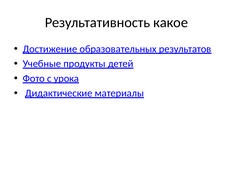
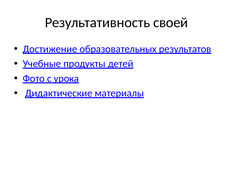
какое: какое -> своей (171, 23)
